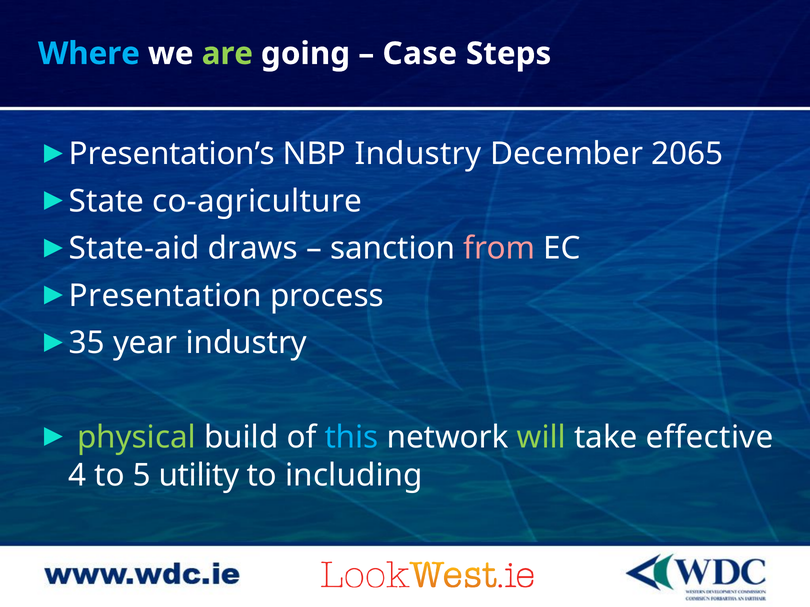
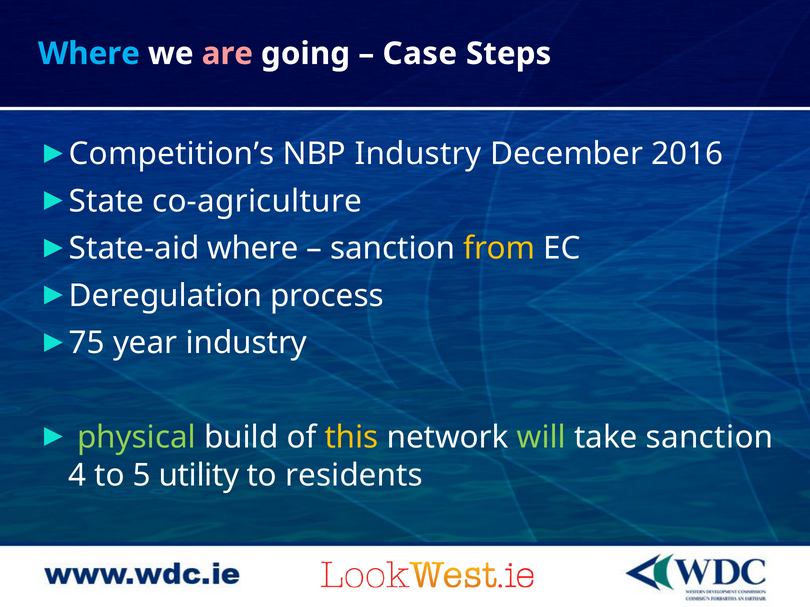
are colour: light green -> pink (227, 54)
Presentation’s: Presentation’s -> Competition’s (172, 154)
2065: 2065 -> 2016 (687, 154)
State-aid draws: draws -> where (253, 249)
from colour: pink -> yellow (499, 249)
Presentation: Presentation -> Deregulation (165, 296)
35: 35 -> 75 (87, 343)
this colour: light blue -> yellow (352, 438)
take effective: effective -> sanction (710, 438)
including: including -> residents (354, 476)
